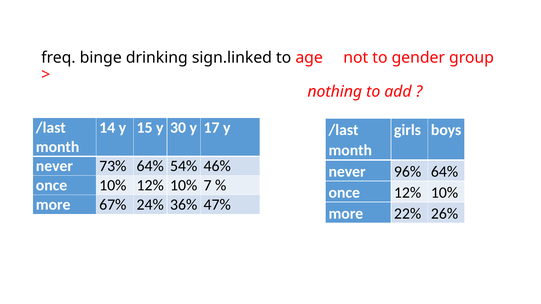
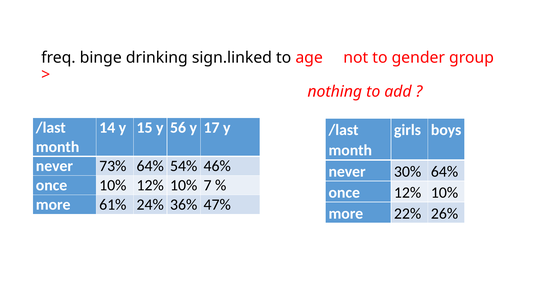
30: 30 -> 56 (178, 128)
96%: 96% -> 30% (408, 172)
67%: 67% -> 61% (113, 205)
